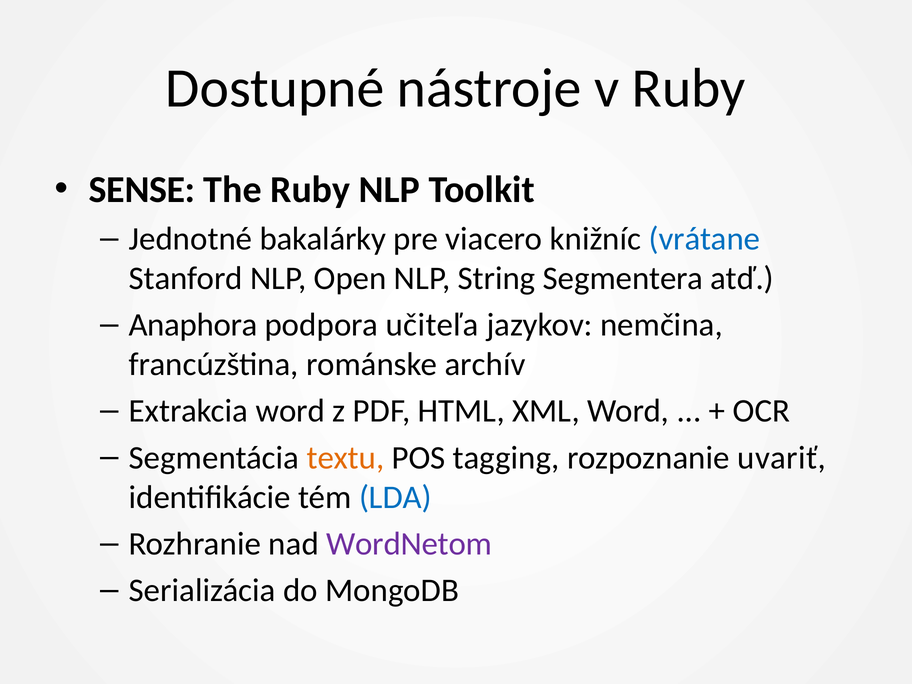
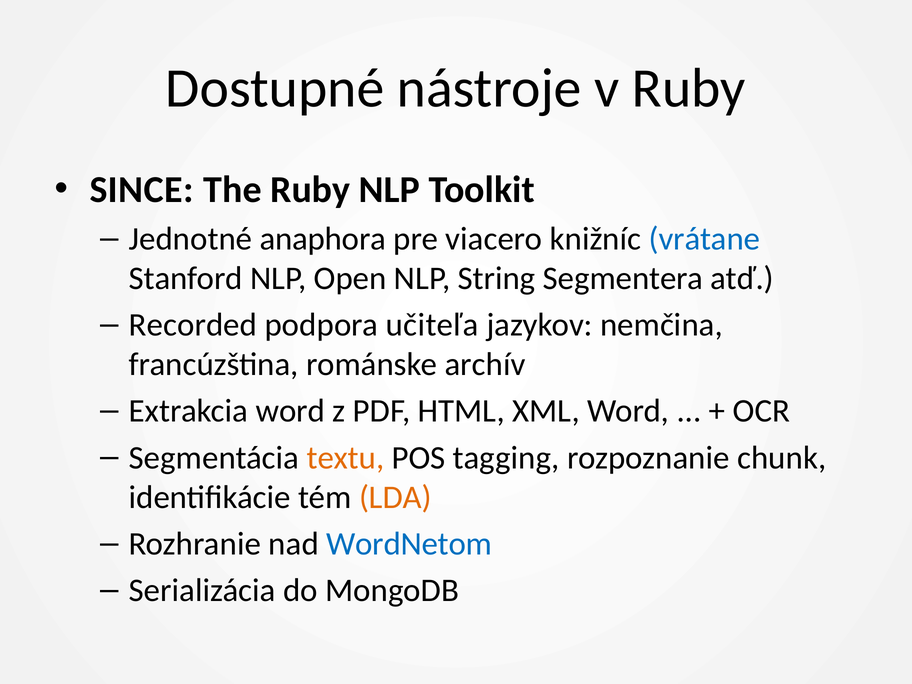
SENSE: SENSE -> SINCE (142, 190)
bakalárky: bakalárky -> anaphora (323, 239)
Anaphora: Anaphora -> Recorded (193, 325)
uvariť: uvariť -> chunk (782, 458)
LDA colour: blue -> orange (395, 497)
WordNetom colour: purple -> blue (409, 544)
